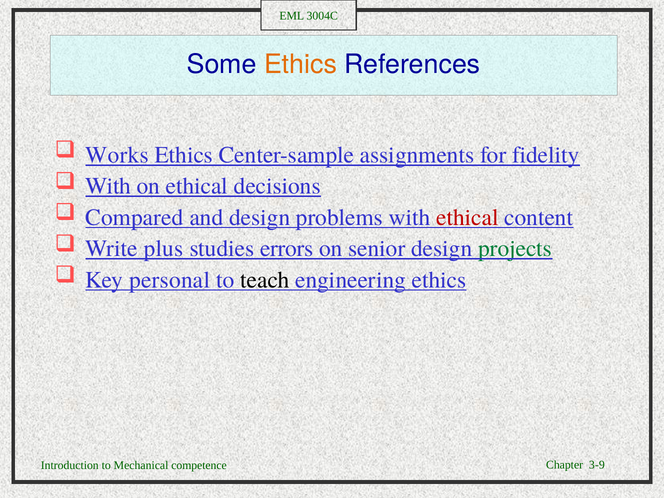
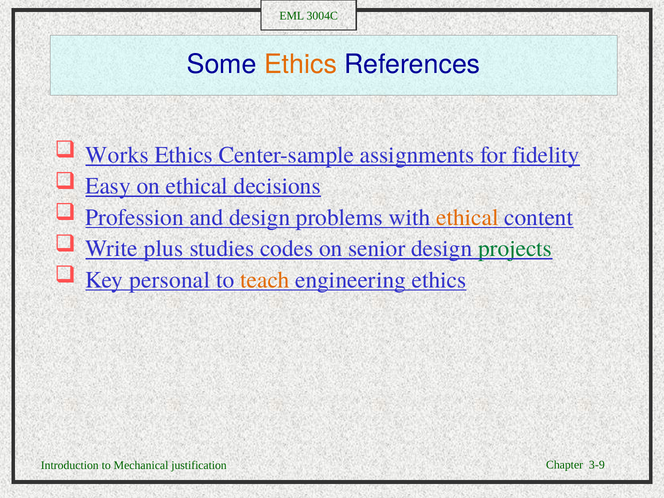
With: With -> Easy (108, 186)
Compared: Compared -> Profession (135, 217)
ethical colour: red -> orange (467, 217)
errors: errors -> codes (287, 249)
teach colour: black -> orange (265, 280)
competence: competence -> justification (199, 465)
